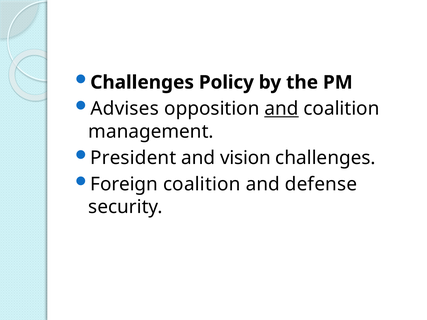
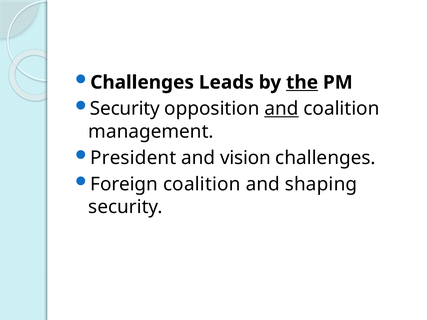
Policy: Policy -> Leads (226, 82)
the underline: none -> present (302, 82)
Advises: Advises -> Security (125, 109)
defense: defense -> shaping (321, 184)
